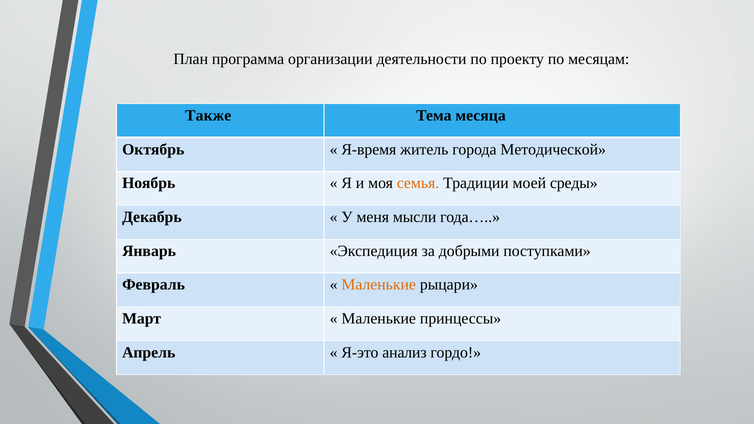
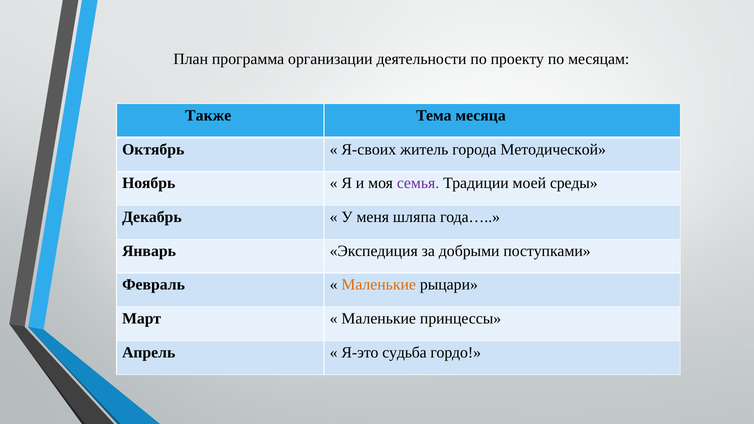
Я-время: Я-время -> Я-своих (369, 149)
семья colour: orange -> purple (418, 183)
мысли: мысли -> шляпа (415, 217)
анализ: анализ -> судьба (404, 353)
